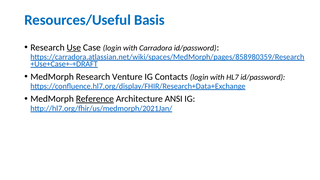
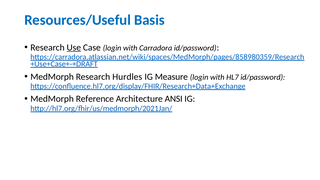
Venture: Venture -> Hurdles (127, 77)
Contacts: Contacts -> Measure (171, 77)
Reference underline: present -> none (95, 99)
